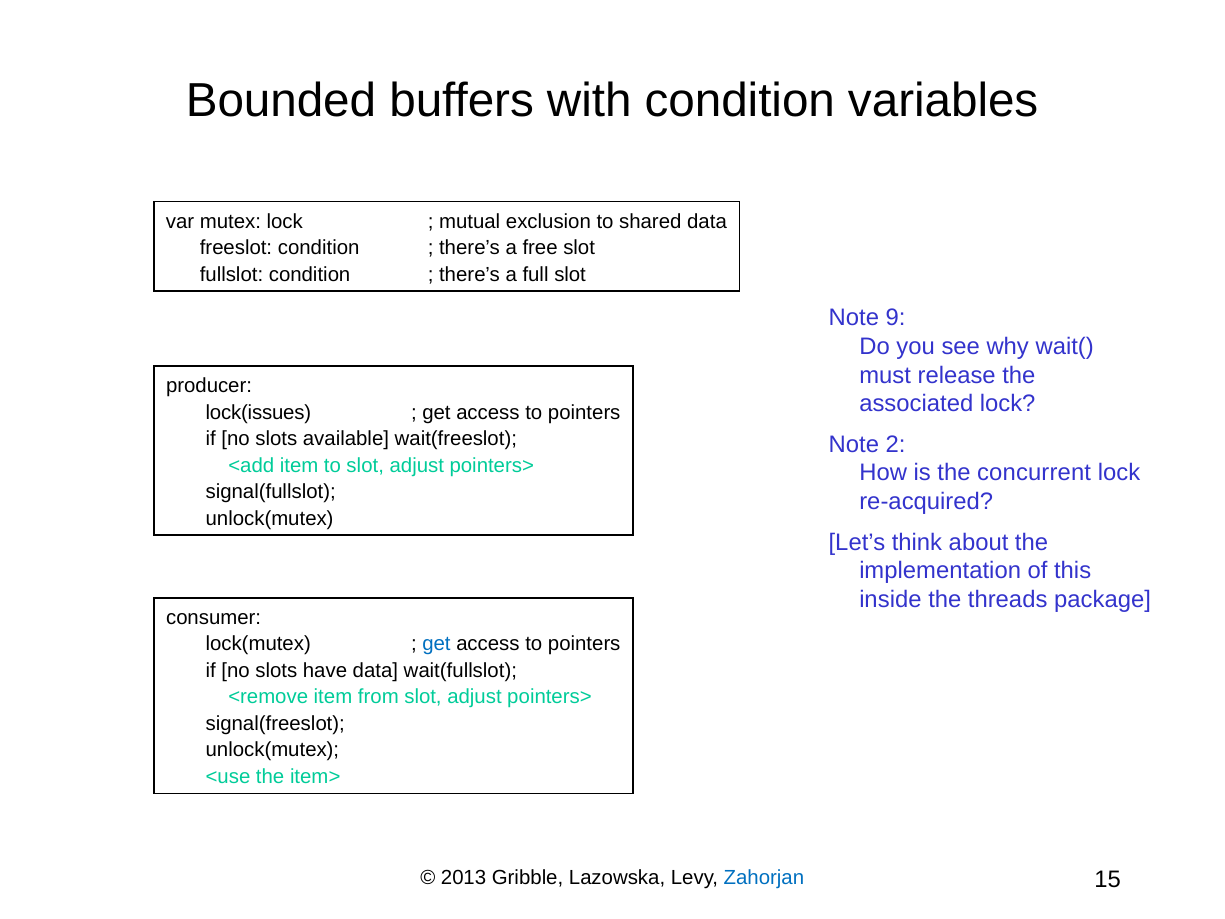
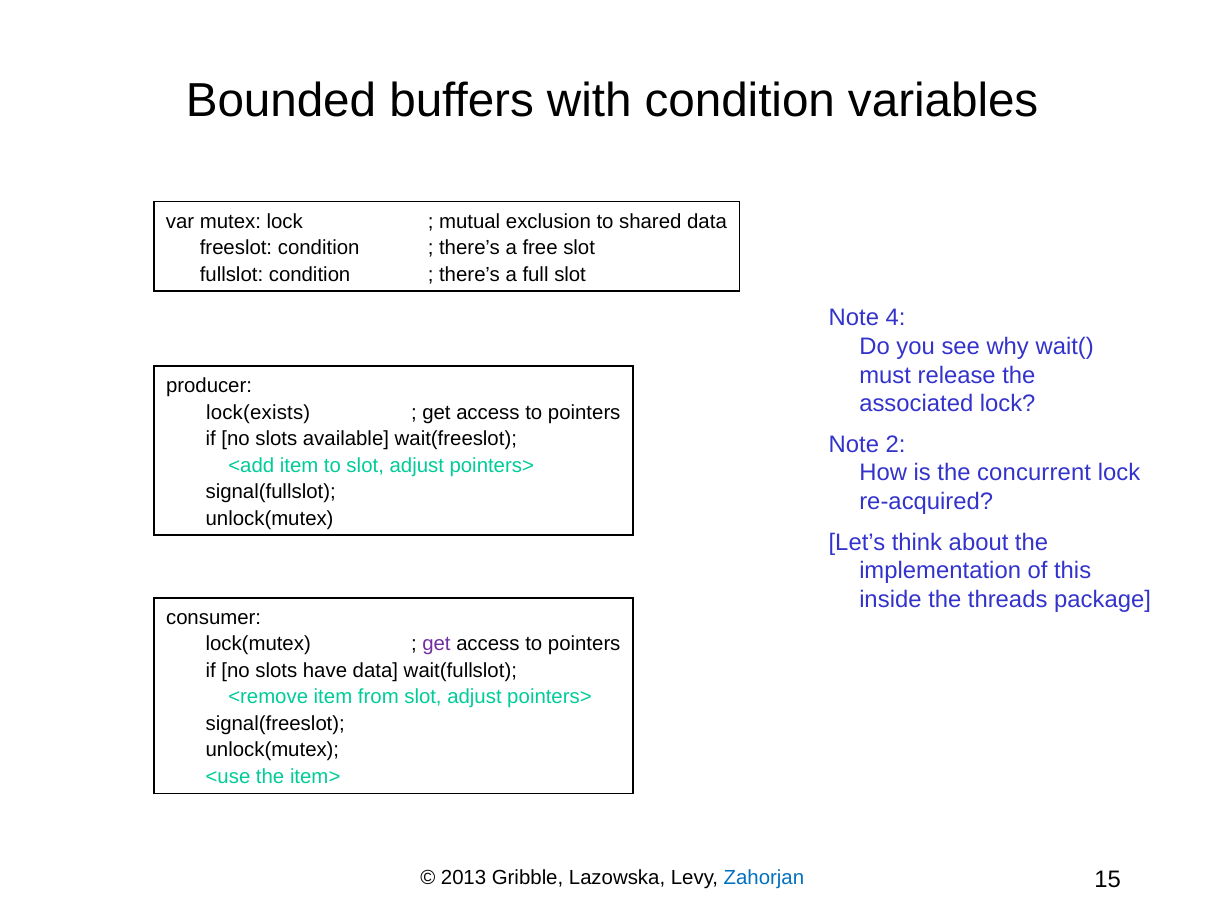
9: 9 -> 4 (896, 318)
lock(issues: lock(issues -> lock(exists (258, 412)
get colour: blue -> purple (436, 644)
